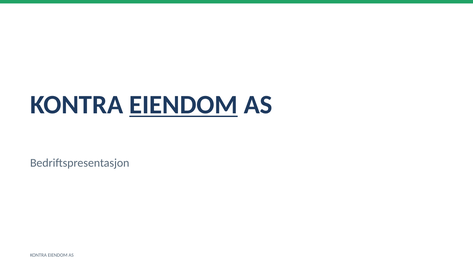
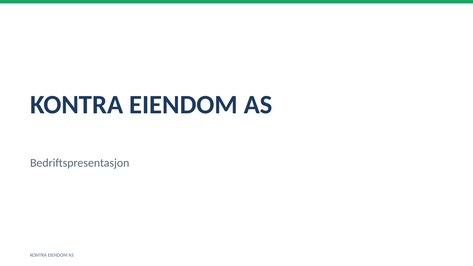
EIENDOM underline: present -> none (183, 105)
